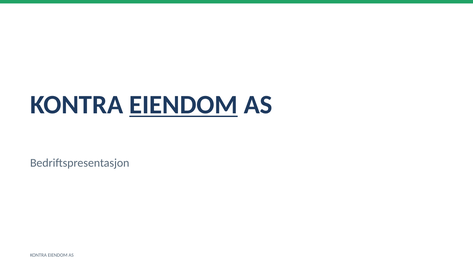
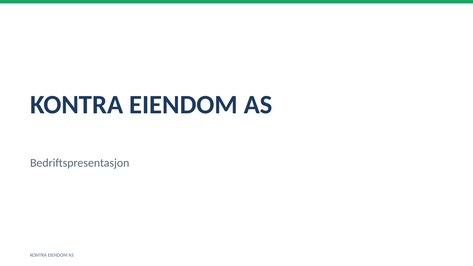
EIENDOM underline: present -> none (183, 105)
